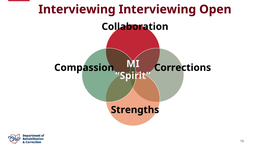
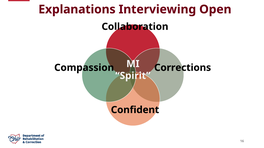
Interviewing: Interviewing -> Explanations (77, 9)
Strengths: Strengths -> Confident (135, 110)
